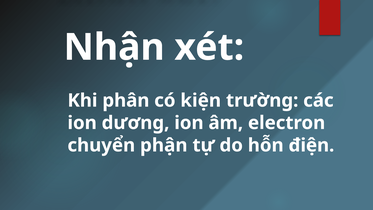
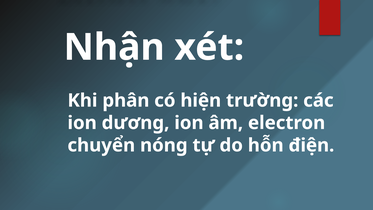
kiện: kiện -> hiện (201, 100)
phận: phận -> nóng (164, 145)
